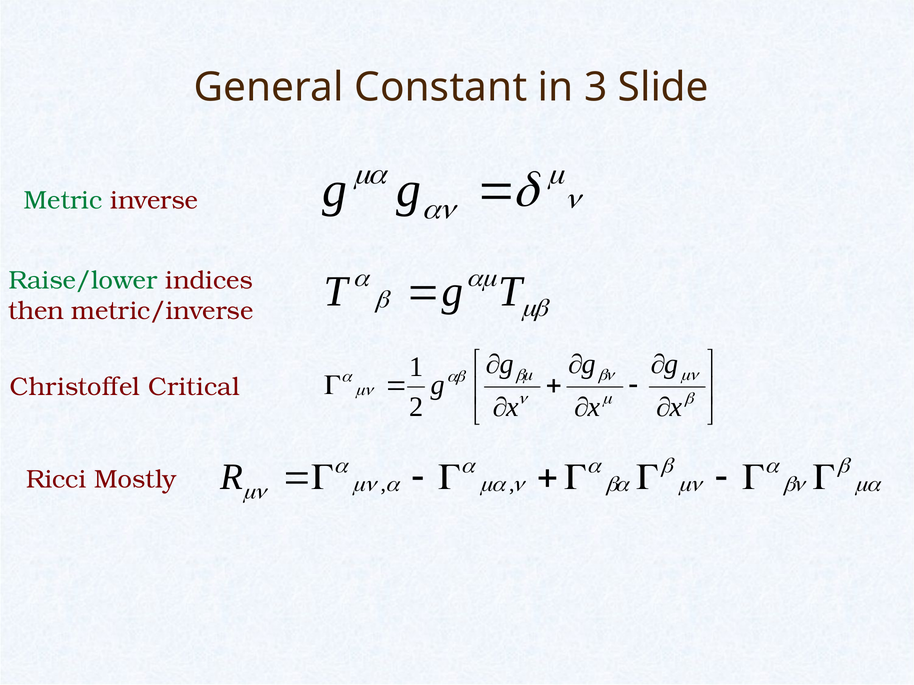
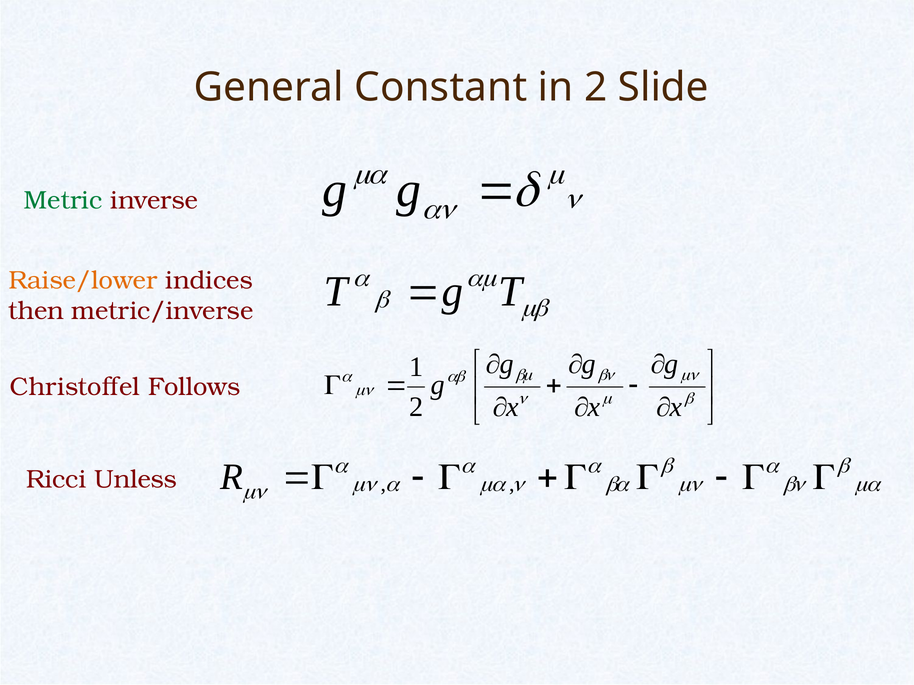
in 3: 3 -> 2 (596, 87)
Raise/lower colour: green -> orange (83, 280)
Critical: Critical -> Follows (194, 387)
Mostly: Mostly -> Unless (136, 480)
